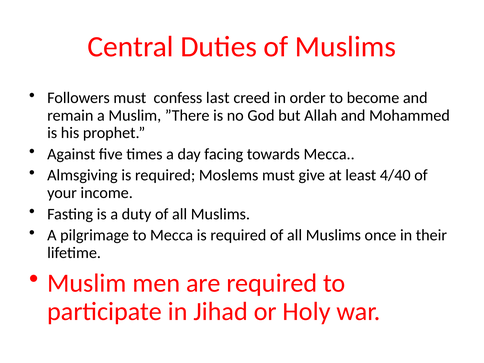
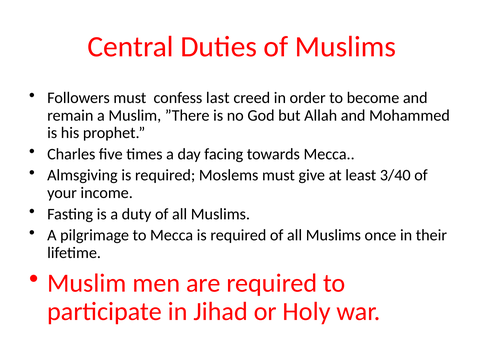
Against: Against -> Charles (71, 154)
4/40: 4/40 -> 3/40 (395, 175)
